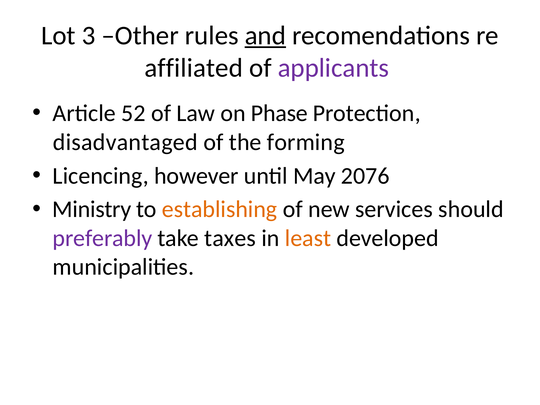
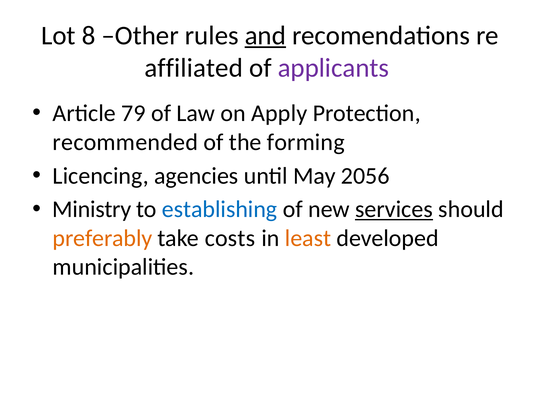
3: 3 -> 8 (89, 36)
52: 52 -> 79 (133, 113)
Phase: Phase -> Apply (279, 113)
disadvantaged: disadvantaged -> recommended (125, 142)
however: however -> agencies (196, 176)
2076: 2076 -> 2056 (365, 176)
establishing colour: orange -> blue (220, 209)
services underline: none -> present (394, 209)
preferably colour: purple -> orange (102, 238)
taxes: taxes -> costs (230, 238)
